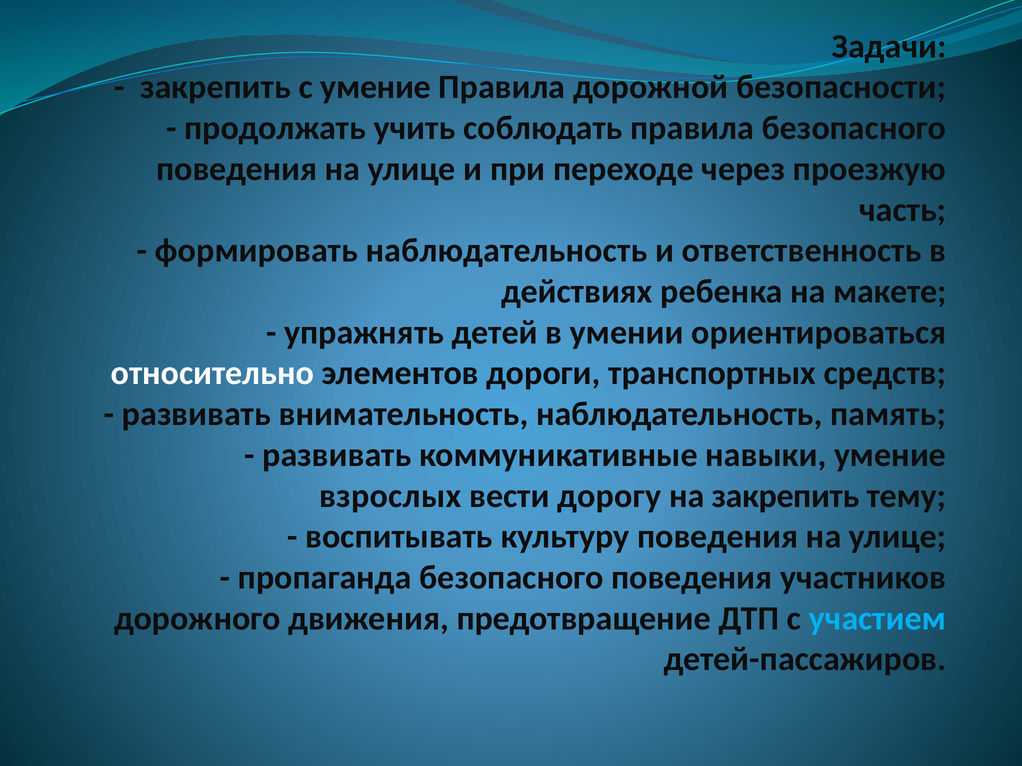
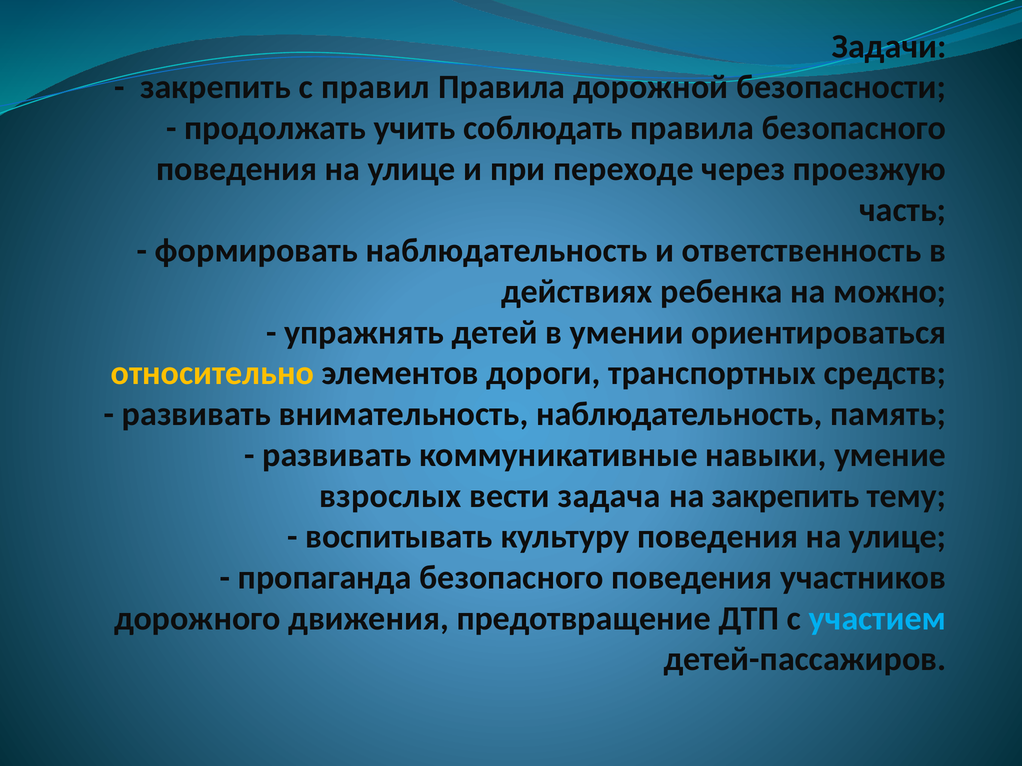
с умение: умение -> правил (375, 87)
макете: макете -> можно (890, 292)
относительно colour: white -> yellow (212, 373)
дорогу: дорогу -> задача (609, 496)
